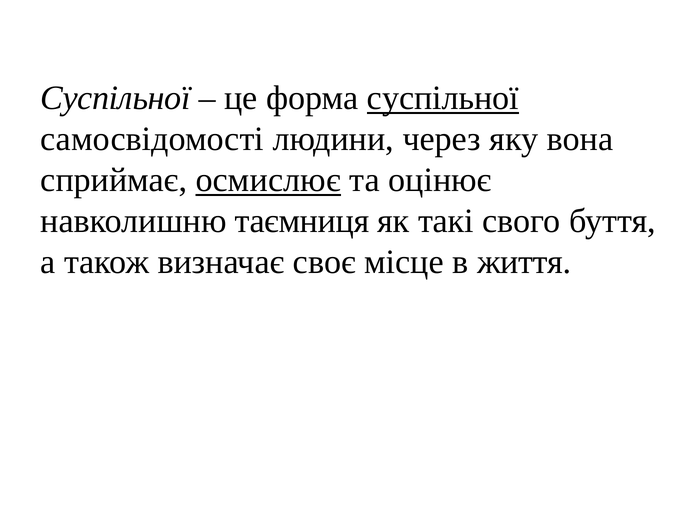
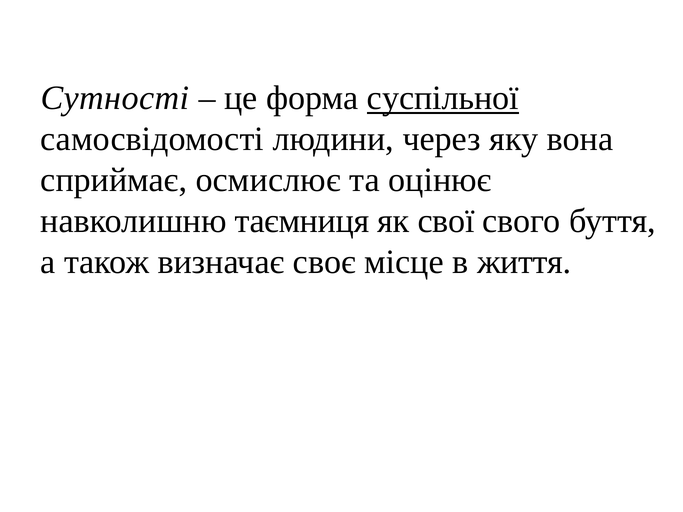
Суспільної: Суспільної -> Сутності (115, 98)
осмислює underline: present -> none (268, 180)
такі: такі -> свої (446, 221)
